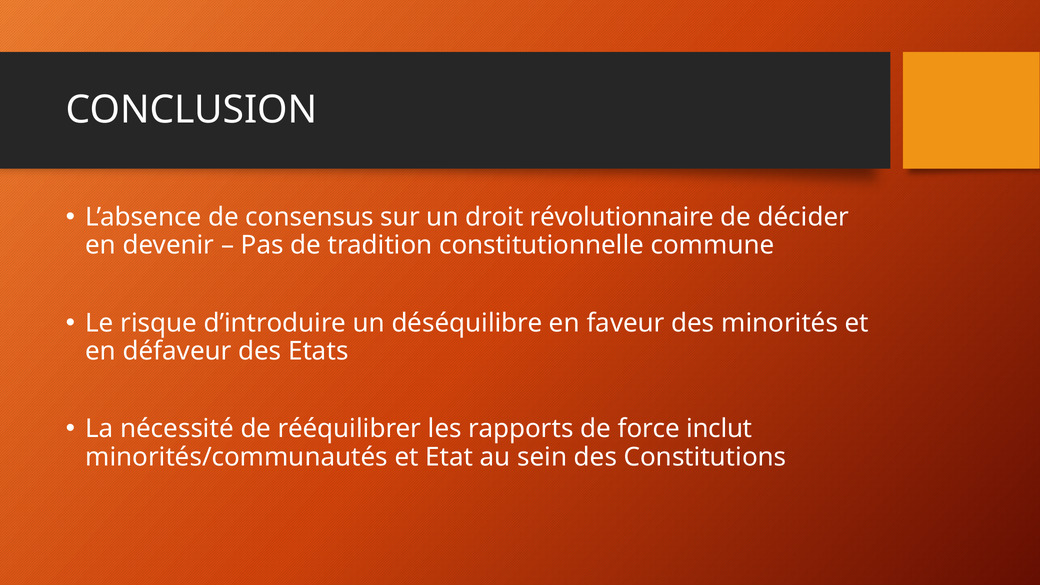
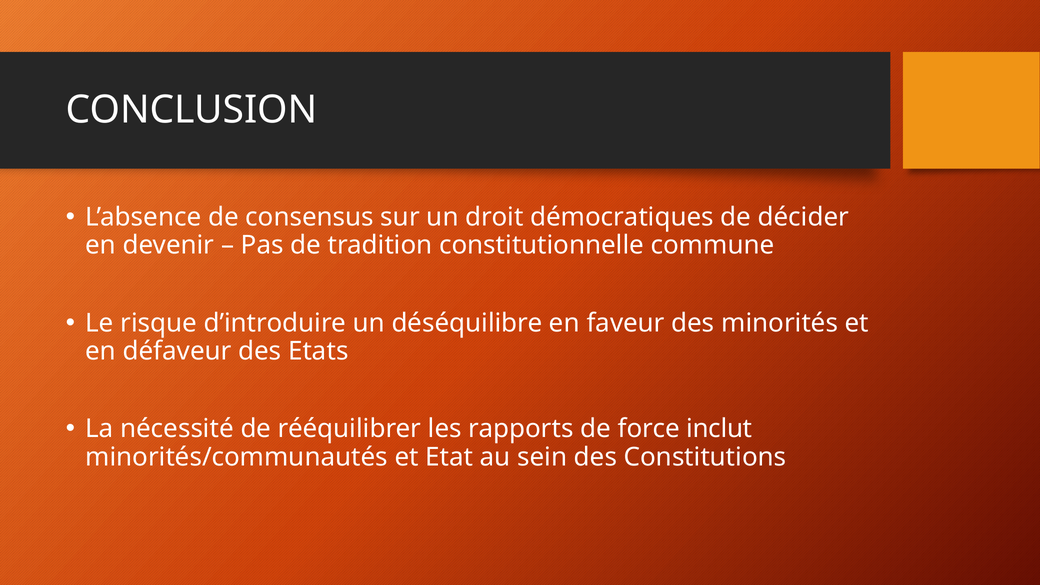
révolutionnaire: révolutionnaire -> démocratiques (622, 217)
